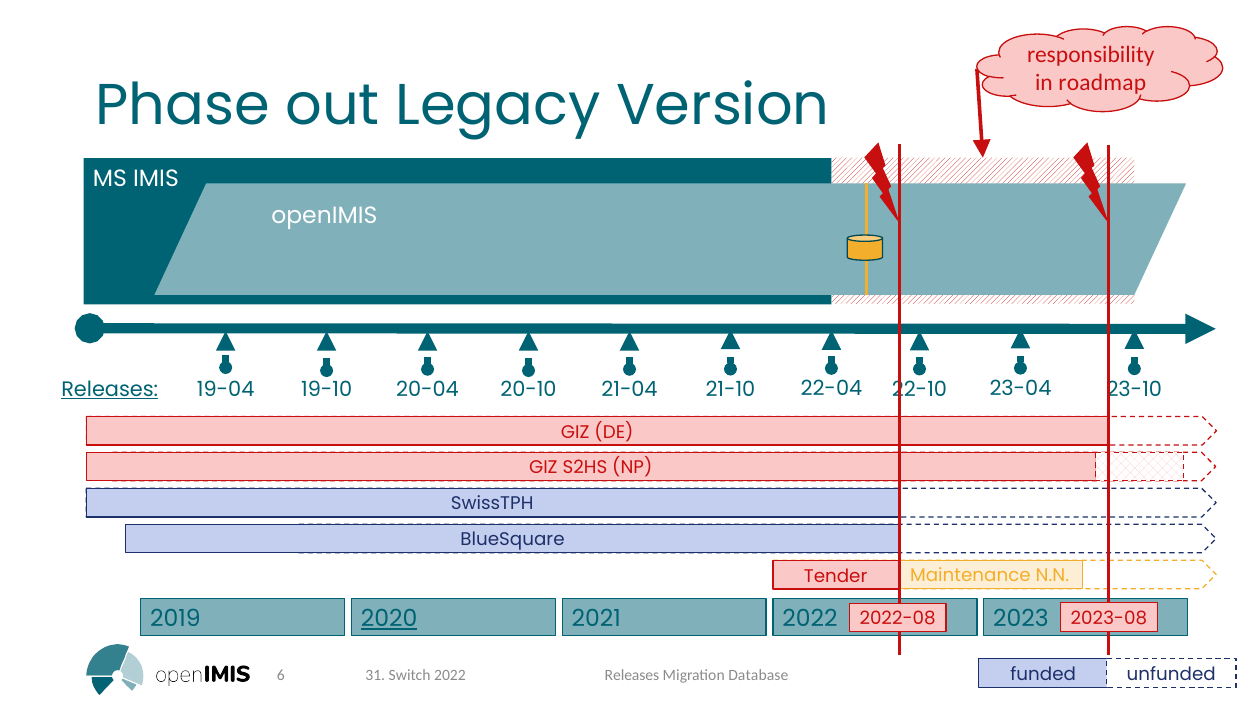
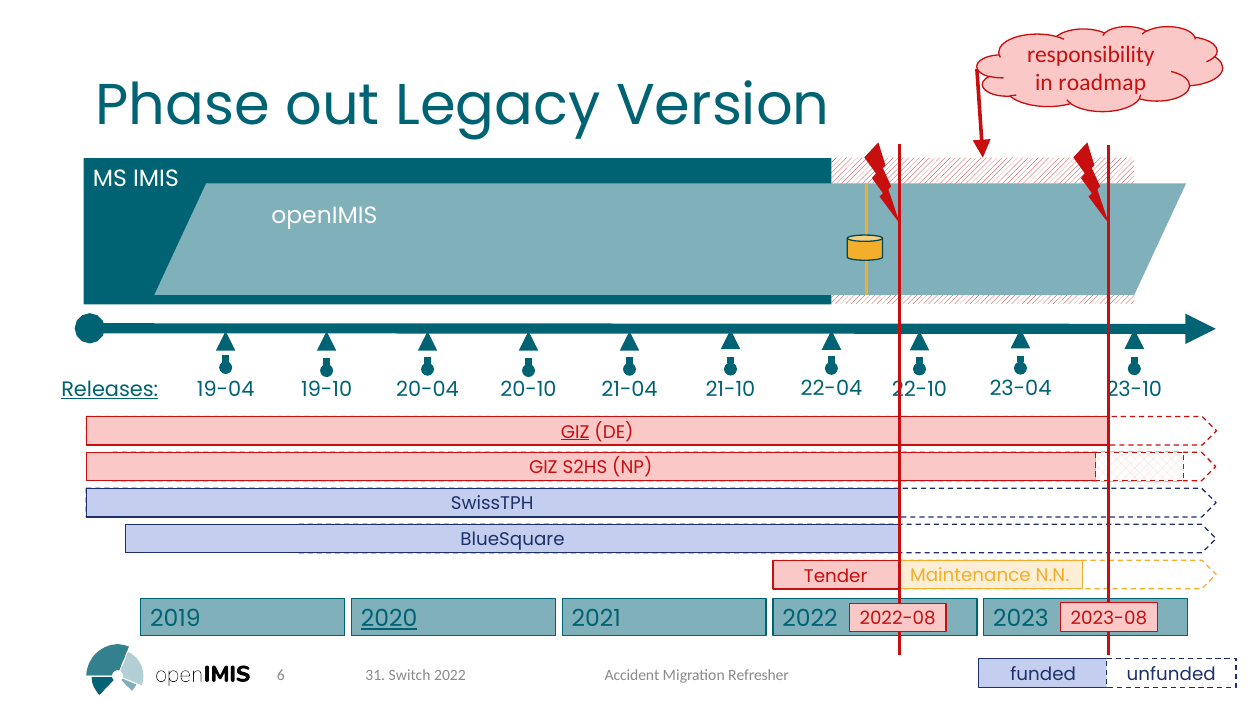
GIZ underline: none -> present (575, 432)
2022 Releases: Releases -> Accident (632, 675)
Database: Database -> Refresher (759, 675)
